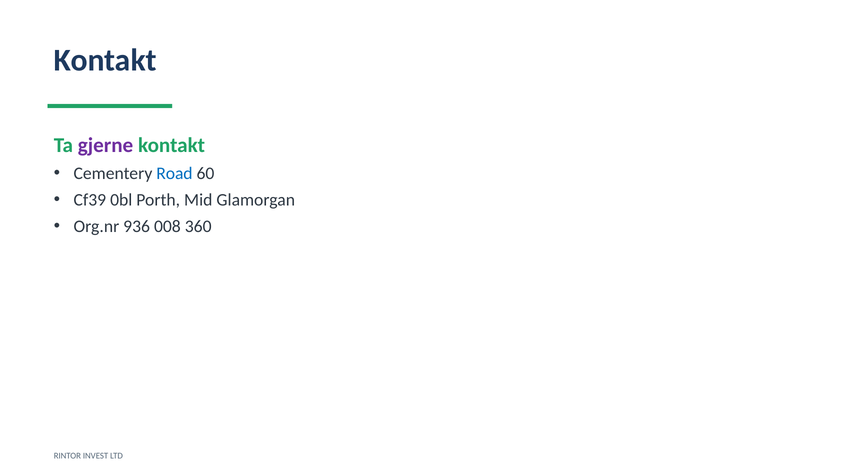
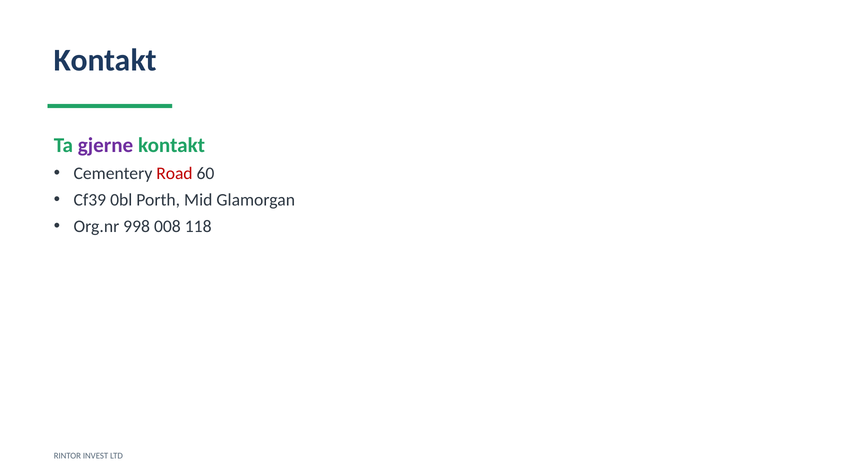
Road colour: blue -> red (174, 174)
936: 936 -> 998 (137, 227)
360: 360 -> 118 (198, 227)
